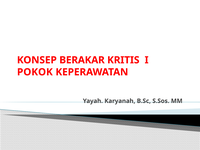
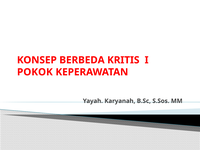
BERAKAR: BERAKAR -> BERBEDA (82, 60)
